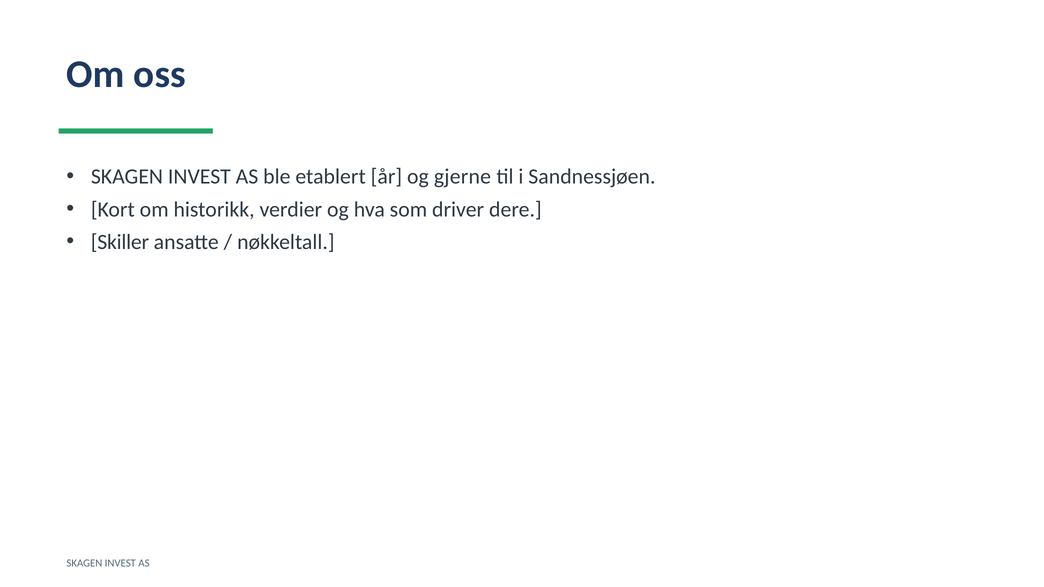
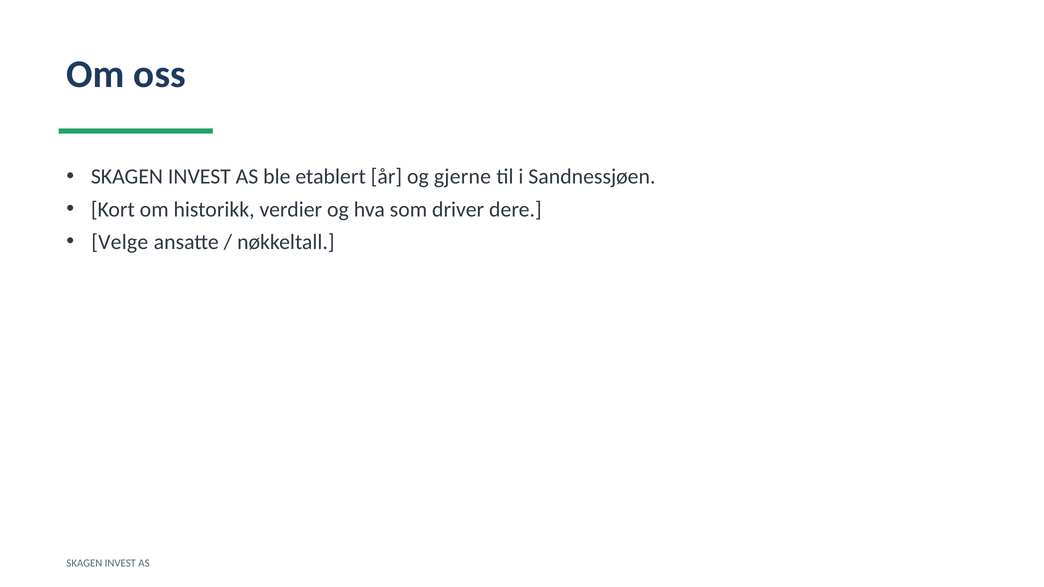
Skiller: Skiller -> Velge (120, 242)
